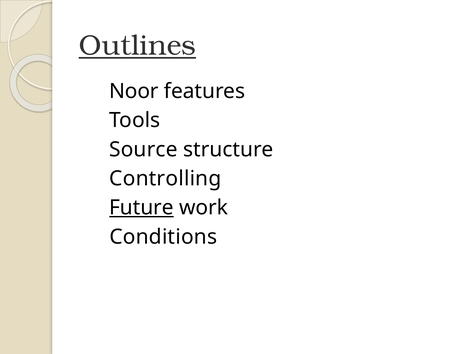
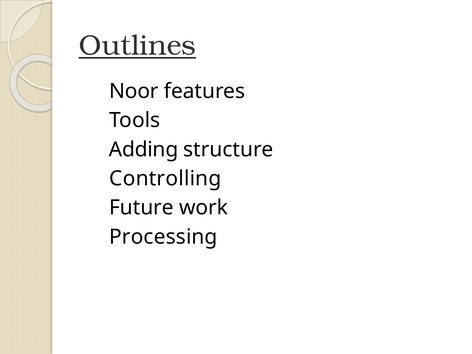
Source: Source -> Adding (144, 149)
Future underline: present -> none (141, 208)
Conditions: Conditions -> Processing (163, 237)
